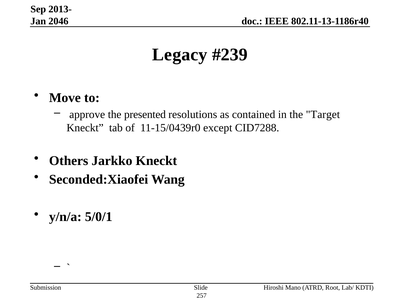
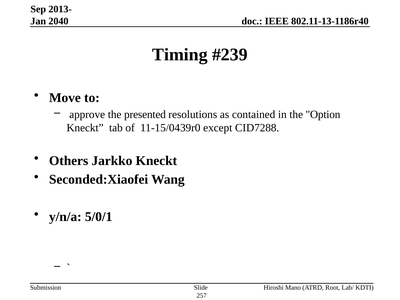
2046: 2046 -> 2040 (58, 21)
Legacy: Legacy -> Timing (180, 55)
Target: Target -> Option (323, 114)
